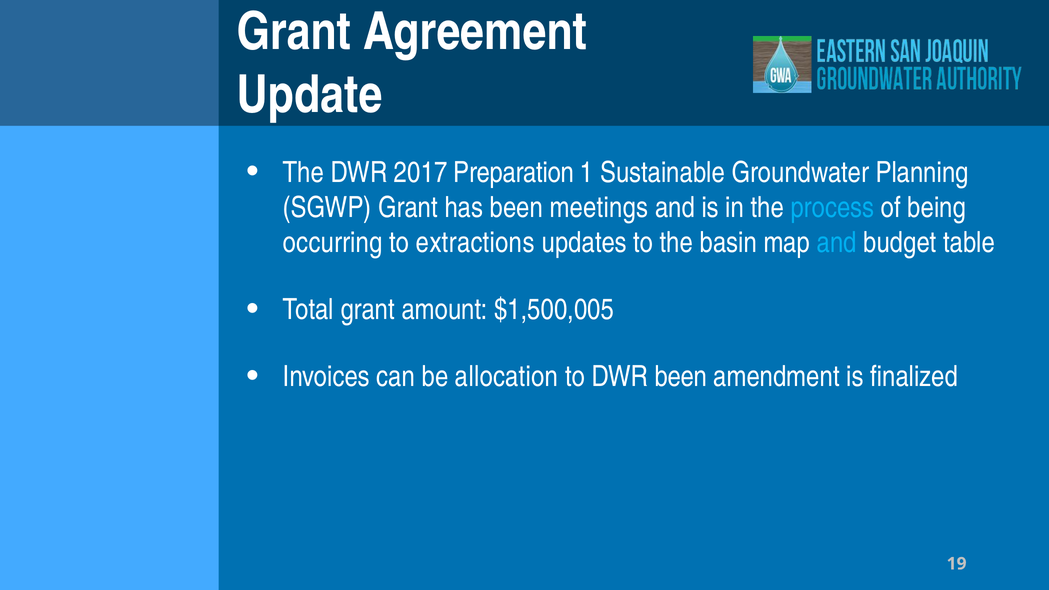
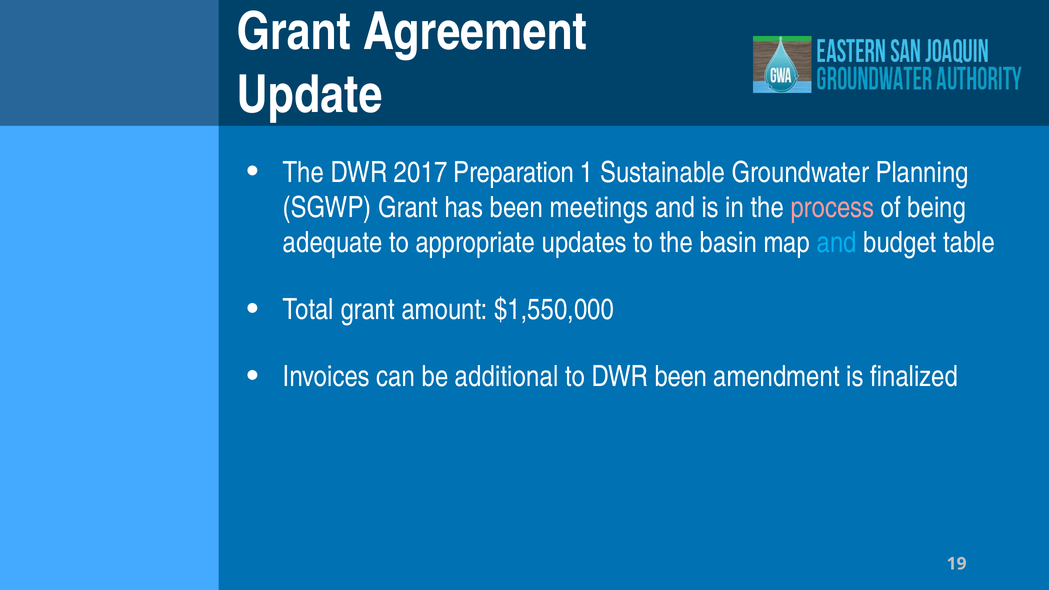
process colour: light blue -> pink (832, 207)
occurring: occurring -> adequate (333, 242)
extractions: extractions -> appropriate (475, 242)
$1,500,005: $1,500,005 -> $1,550,000 (554, 310)
allocation: allocation -> additional (507, 377)
